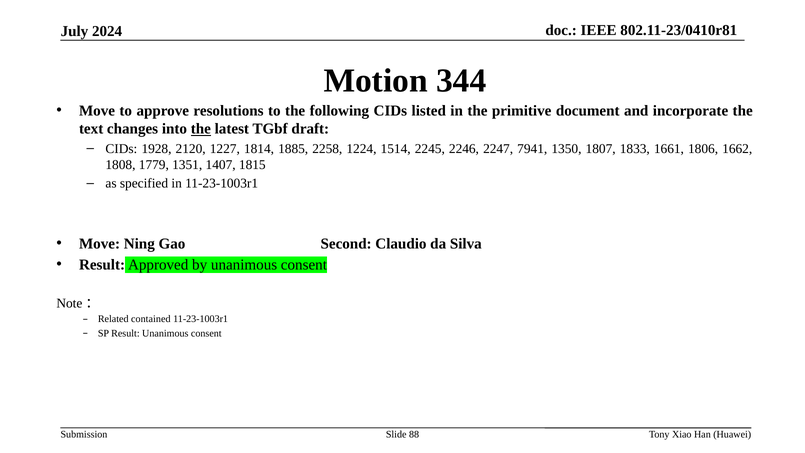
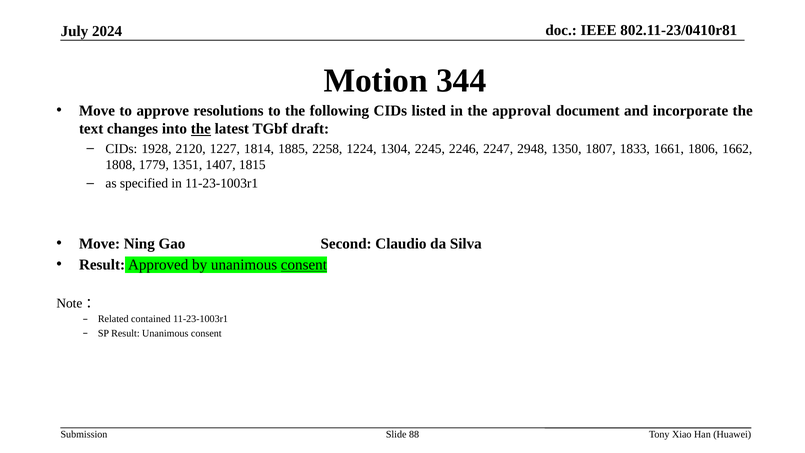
primitive: primitive -> approval (522, 111)
1514: 1514 -> 1304 (396, 149)
7941: 7941 -> 2948 (532, 149)
consent underline: none -> present (304, 265)
